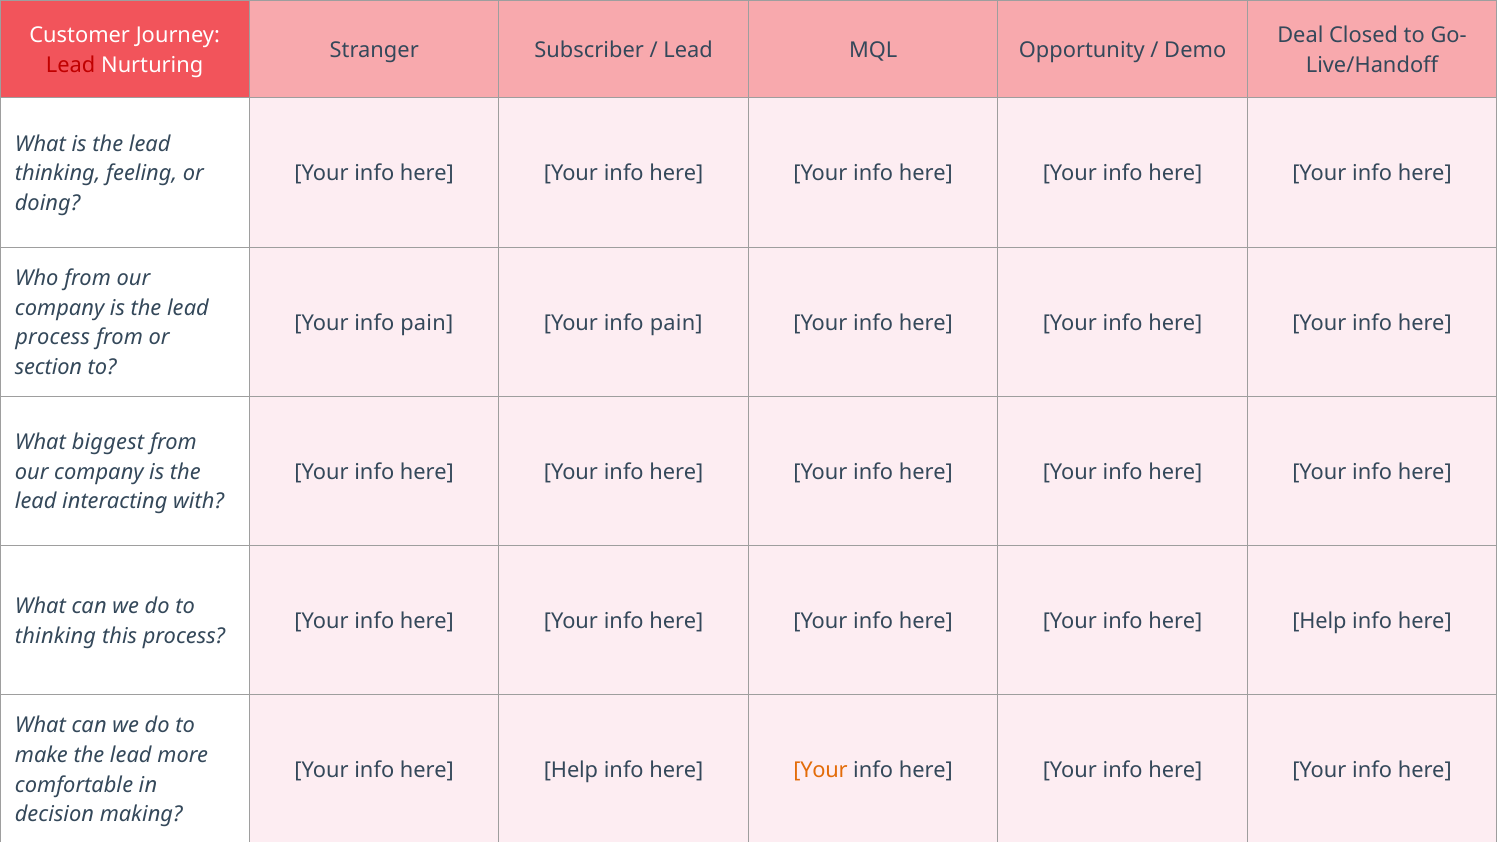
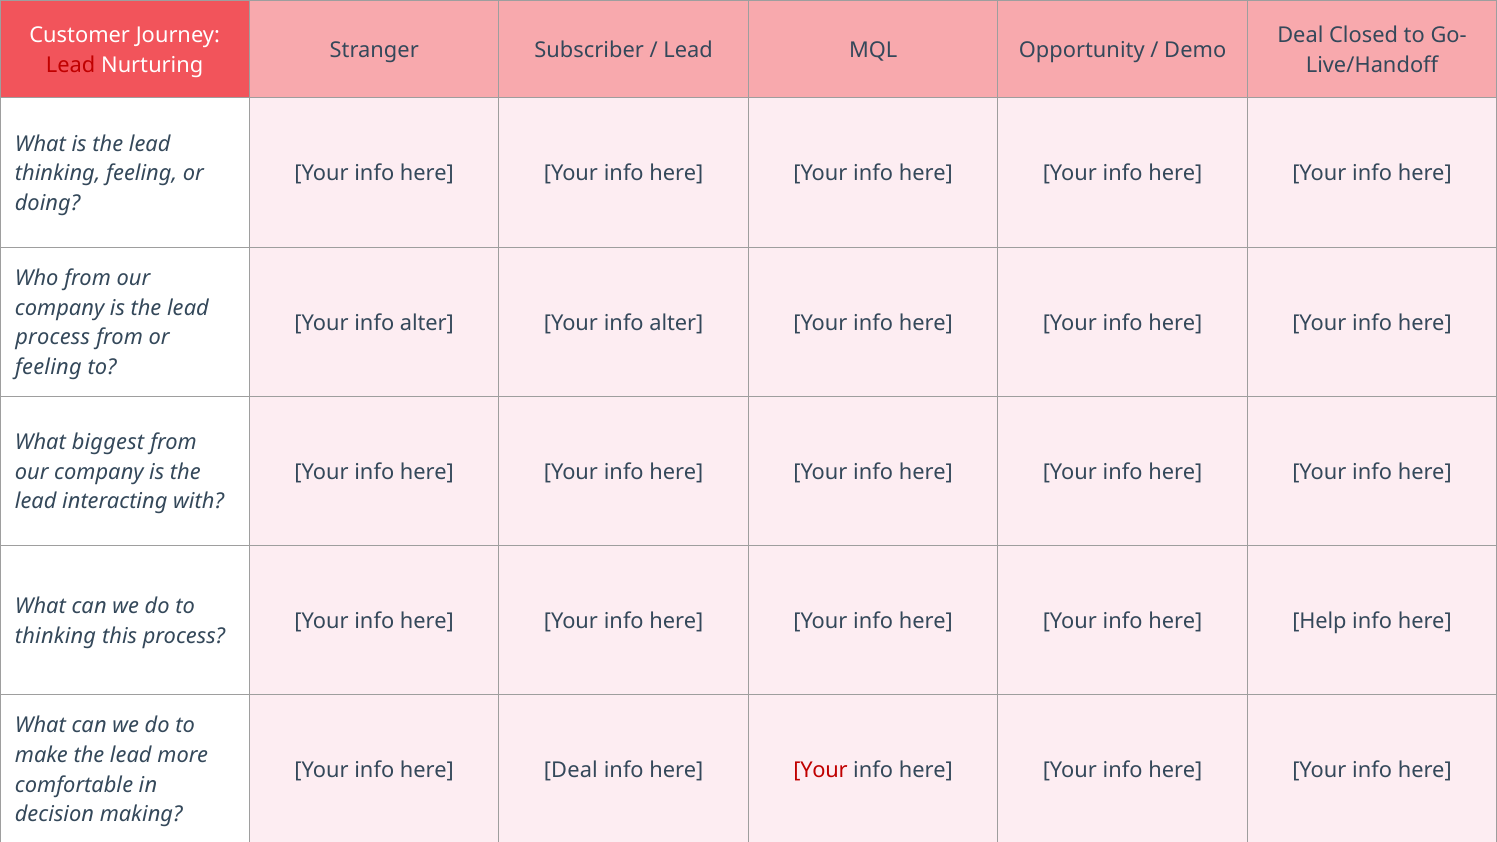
pain: pain -> alter (427, 323)
pain: pain -> alter (676, 323)
section: section -> feeling (48, 368)
Help: Help -> Deal (571, 770)
Your colour: orange -> red (821, 770)
